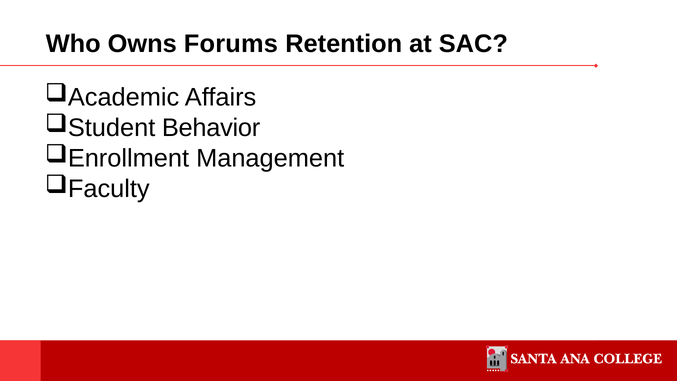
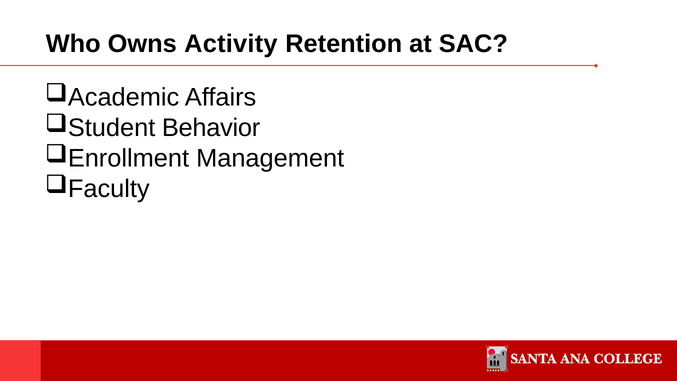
Forums: Forums -> Activity (231, 44)
